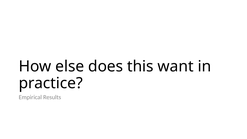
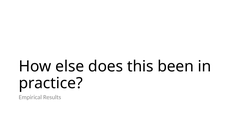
want: want -> been (176, 66)
